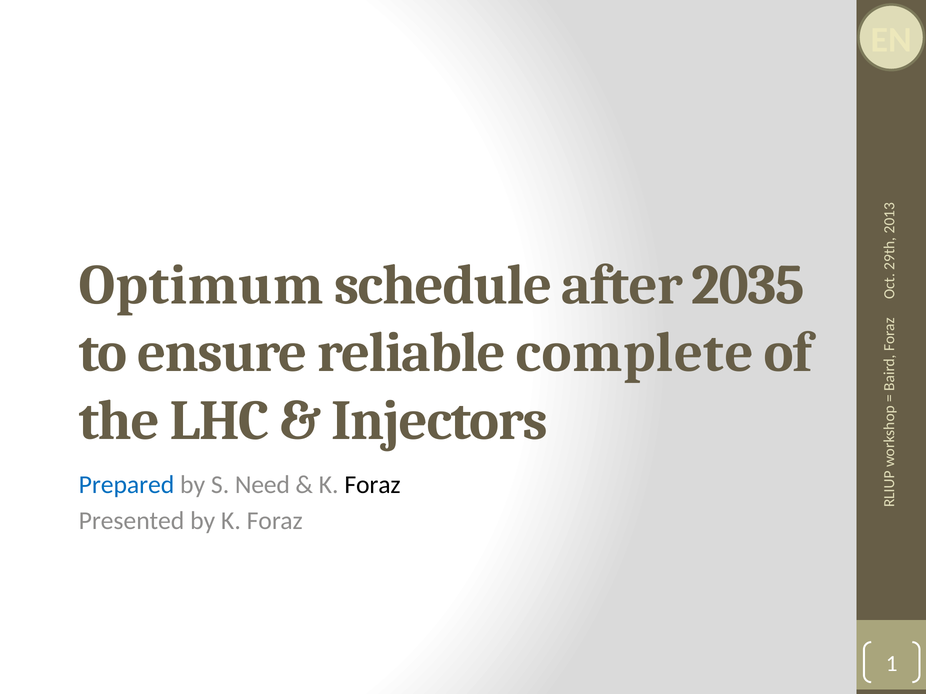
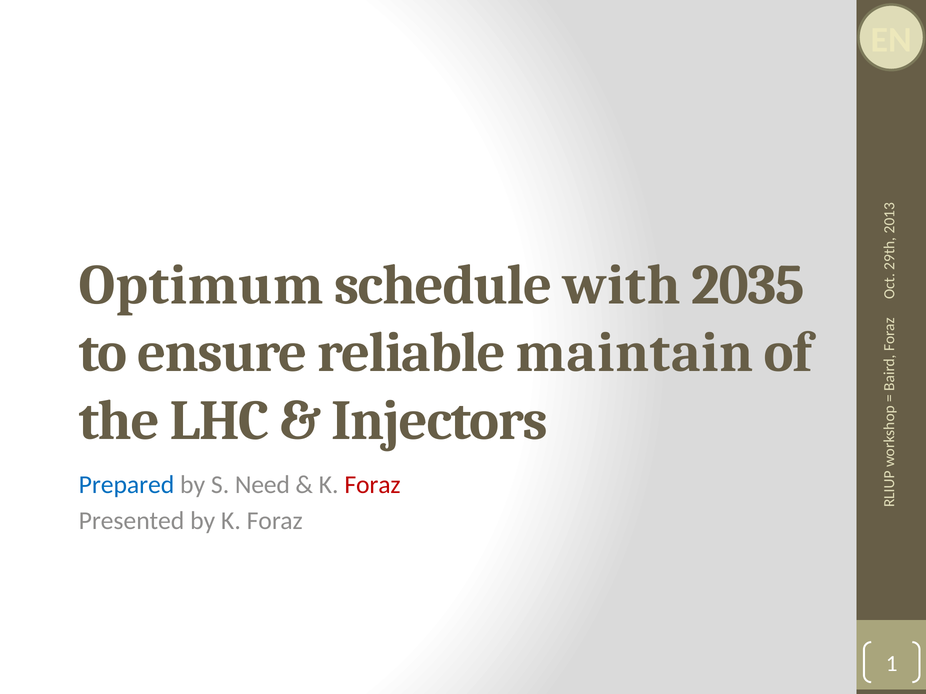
after: after -> with (622, 285)
complete: complete -> maintain (635, 353)
Foraz colour: black -> red (373, 485)
